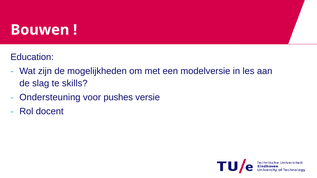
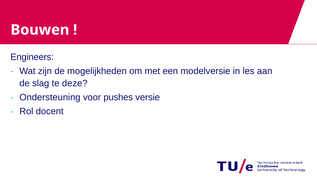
Education: Education -> Engineers (32, 57)
skills: skills -> deze (75, 83)
